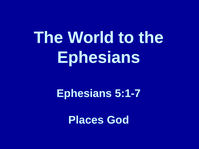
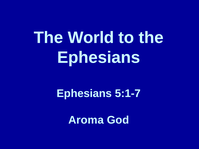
Places: Places -> Aroma (86, 120)
